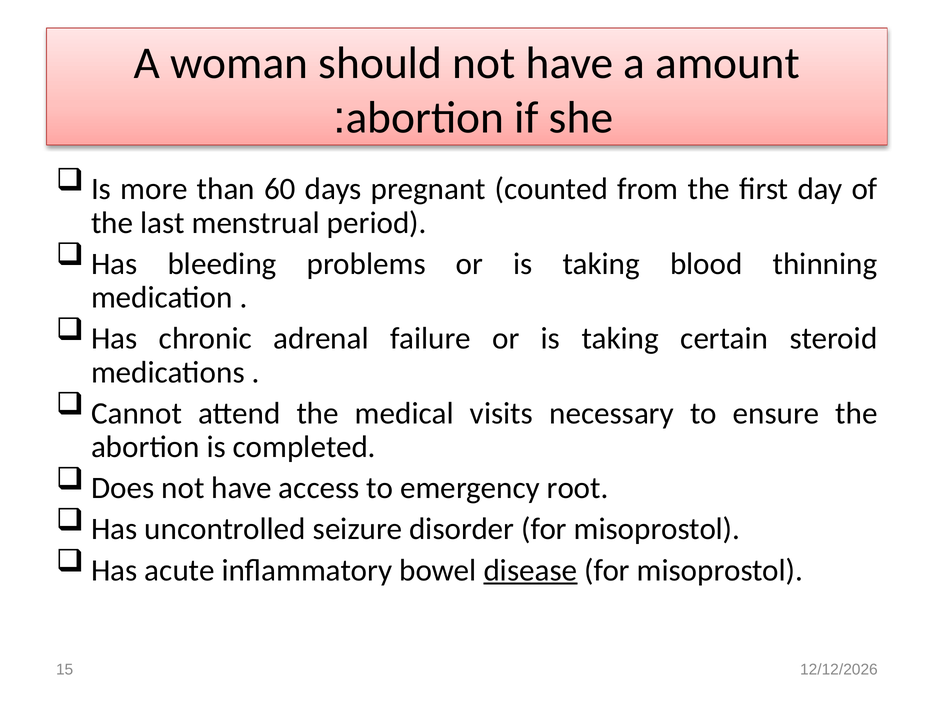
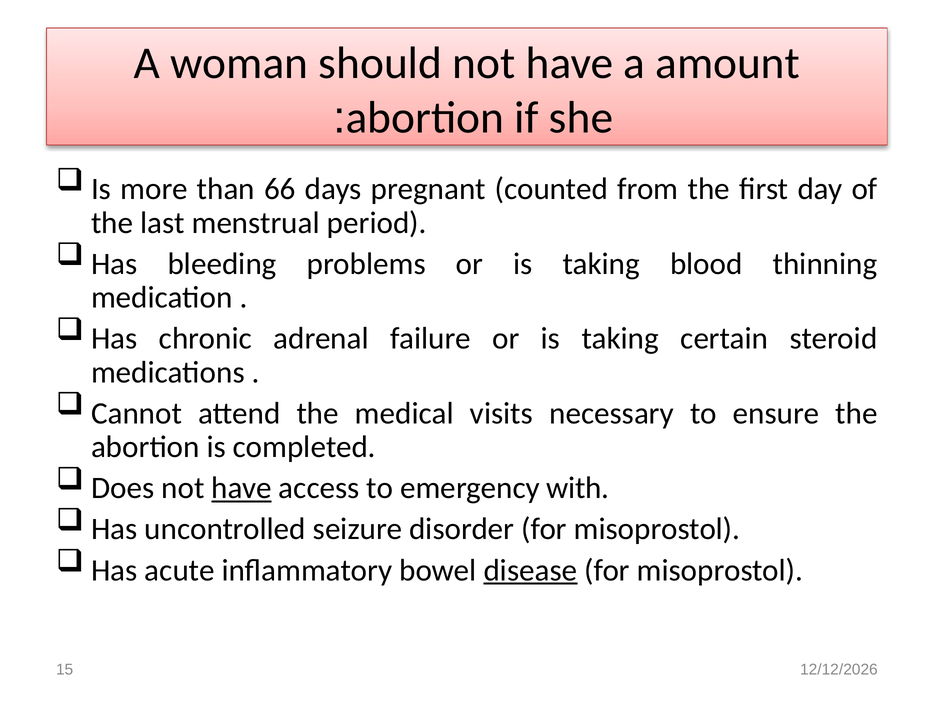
60: 60 -> 66 (280, 189)
have underline: none -> present (242, 488)
root: root -> with (578, 488)
